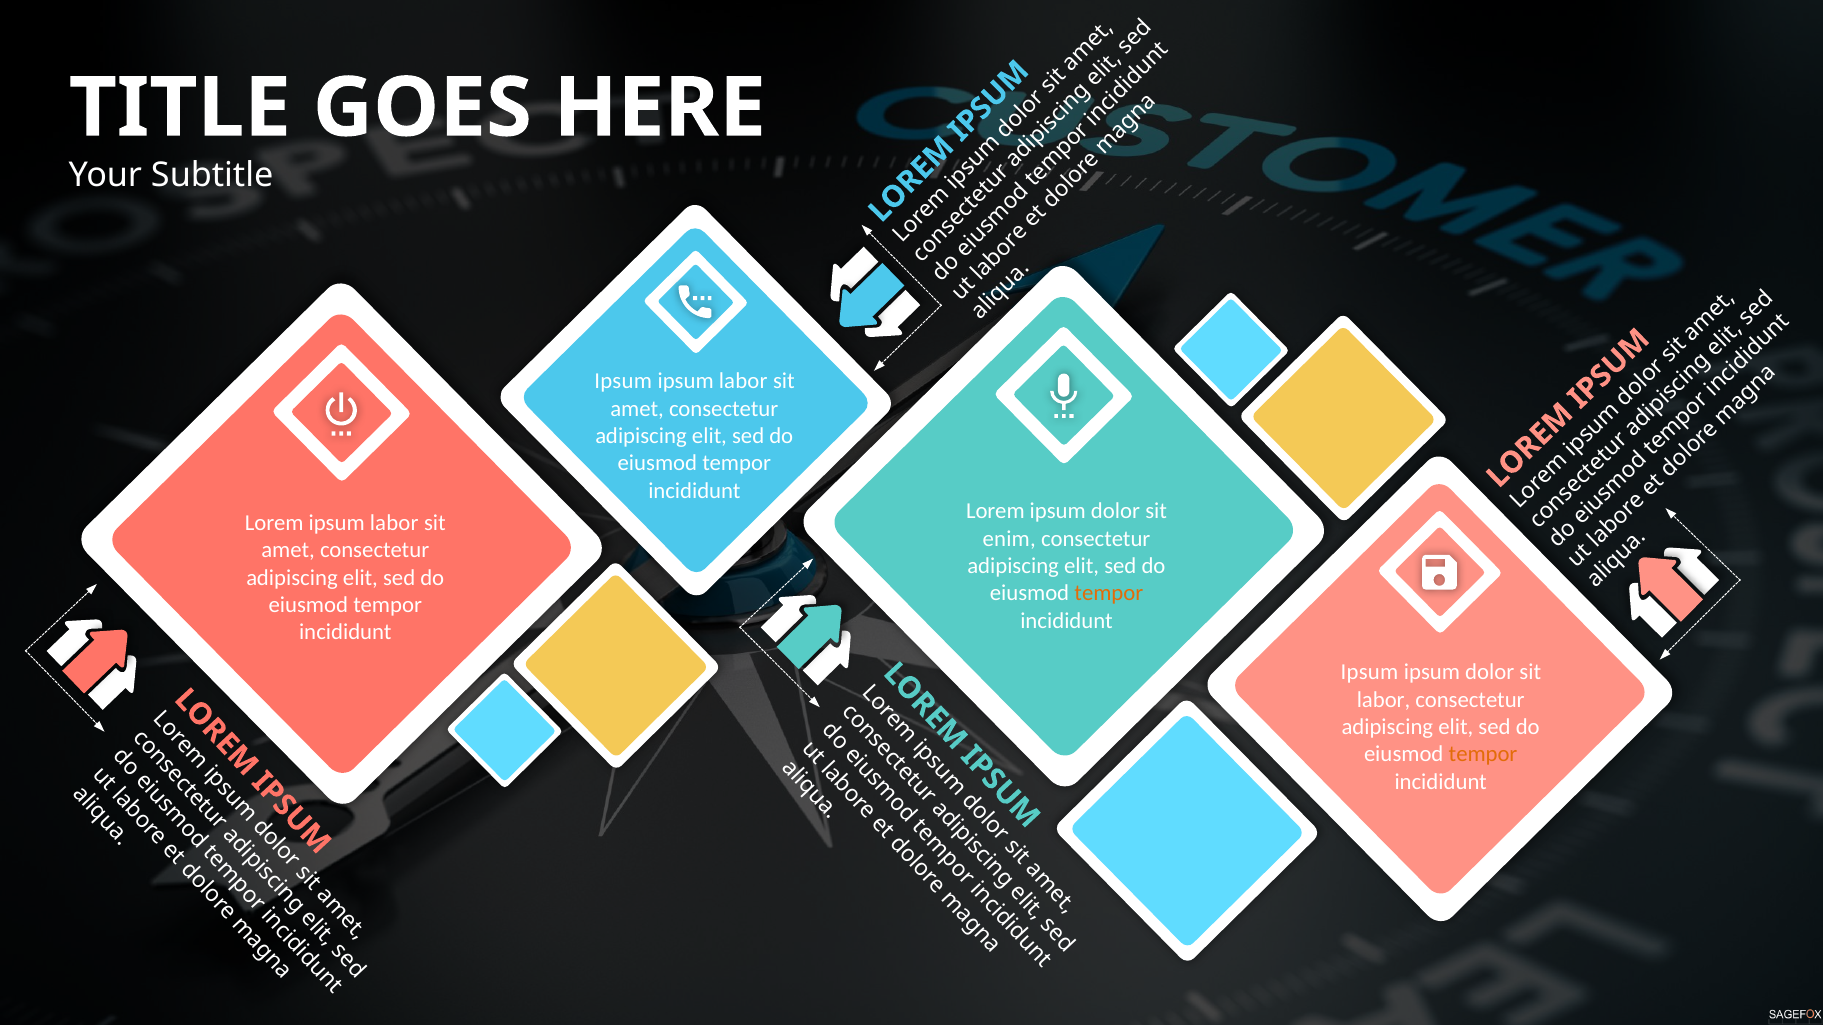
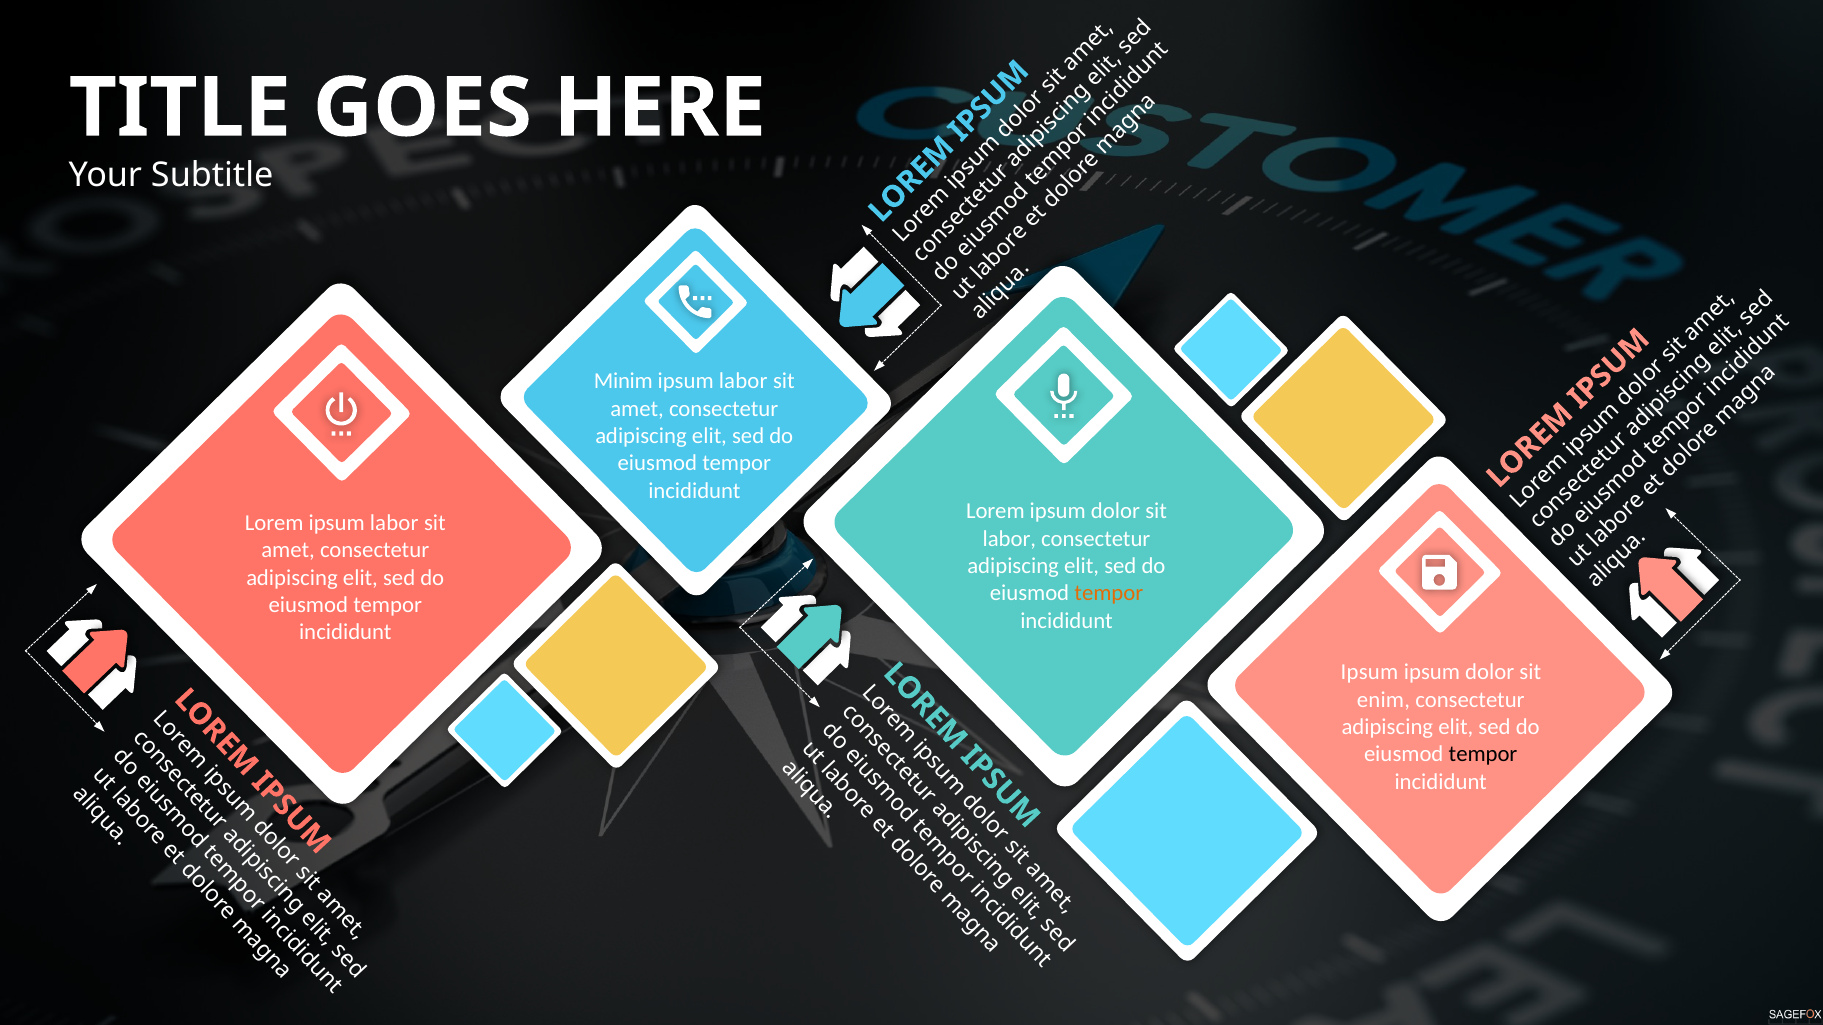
Ipsum: Ipsum -> Minim (623, 381)
enim: enim -> labor (1009, 539)
labor: labor -> enim (1383, 700)
tempor colour: orange -> black (1483, 755)
